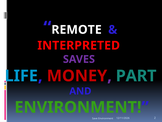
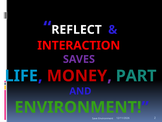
REMOTE: REMOTE -> REFLECT (77, 30)
INTERPRETED: INTERPRETED -> INTERACTION (79, 45)
